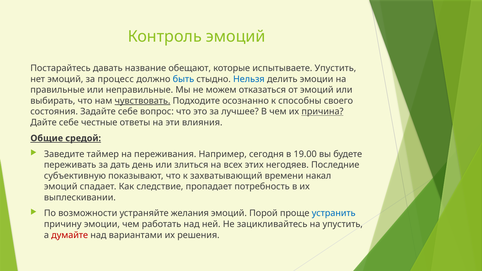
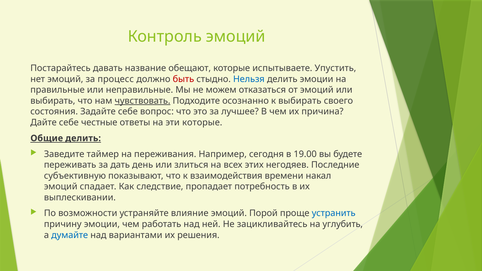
быть colour: blue -> red (183, 79)
к способны: способны -> выбирать (300, 101)
причина underline: present -> none (322, 112)
эти влияния: влияния -> которые (202, 122)
Общие средой: средой -> делить (83, 138)
захватывающий: захватывающий -> взаимодействия (226, 176)
желания: желания -> влияние (190, 213)
на упустить: упустить -> углубить (343, 224)
думайте colour: red -> blue (70, 235)
